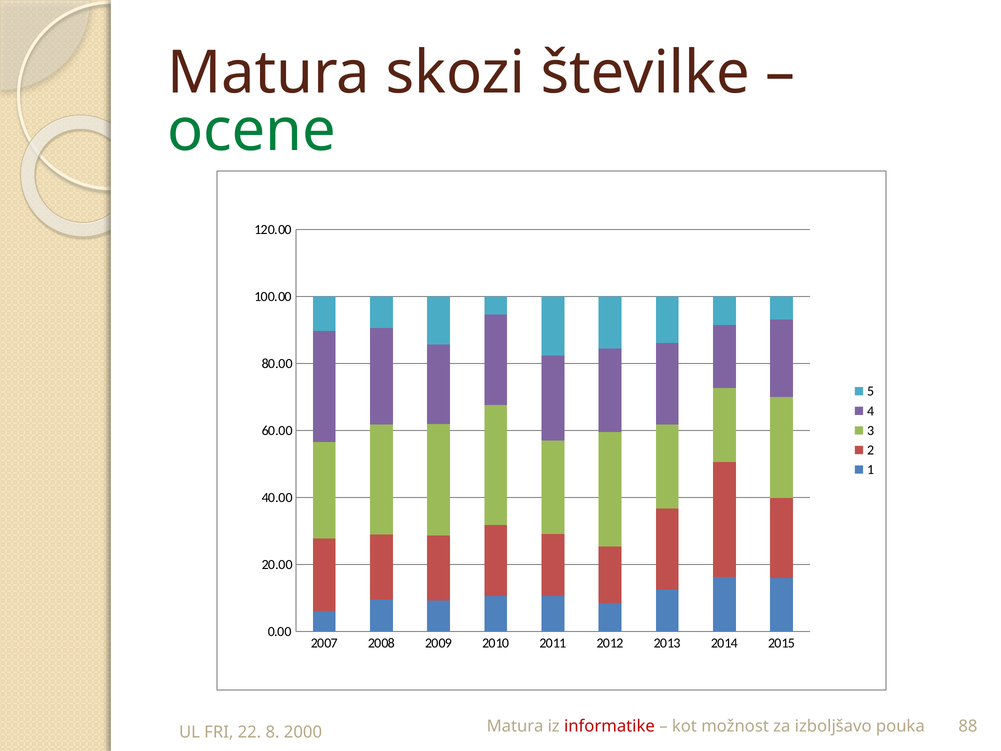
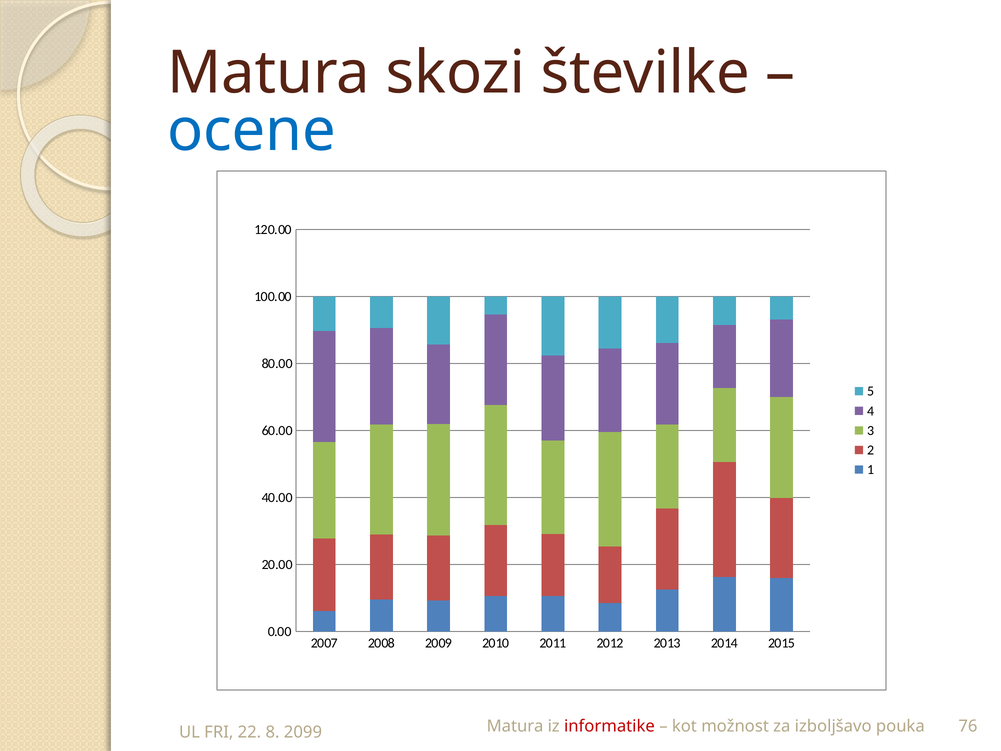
ocene colour: green -> blue (252, 130)
88: 88 -> 76 (968, 726)
2000: 2000 -> 2099 (303, 732)
